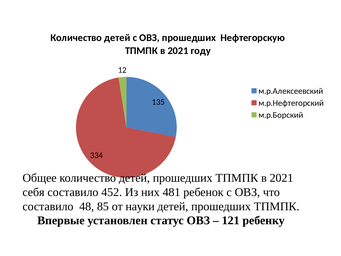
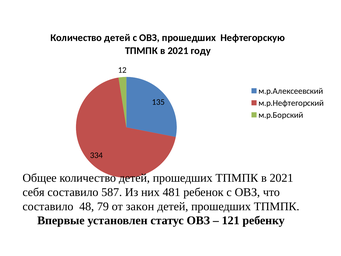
452: 452 -> 587 (112, 192)
85: 85 -> 79 (103, 206)
науки: науки -> закон (140, 206)
